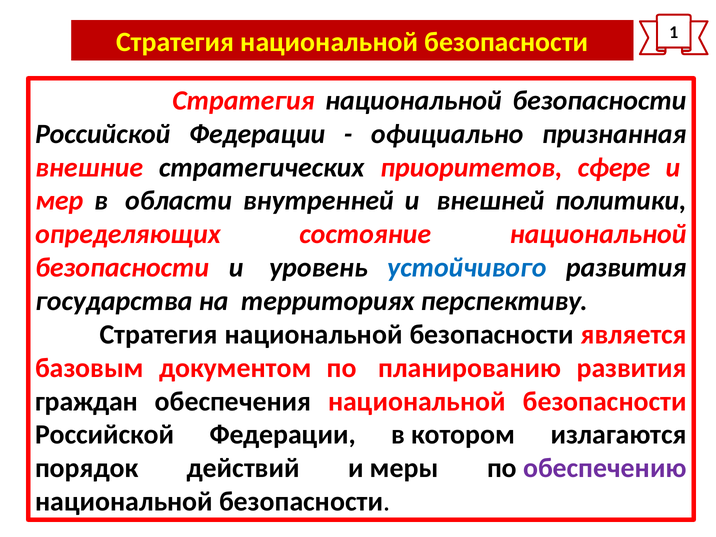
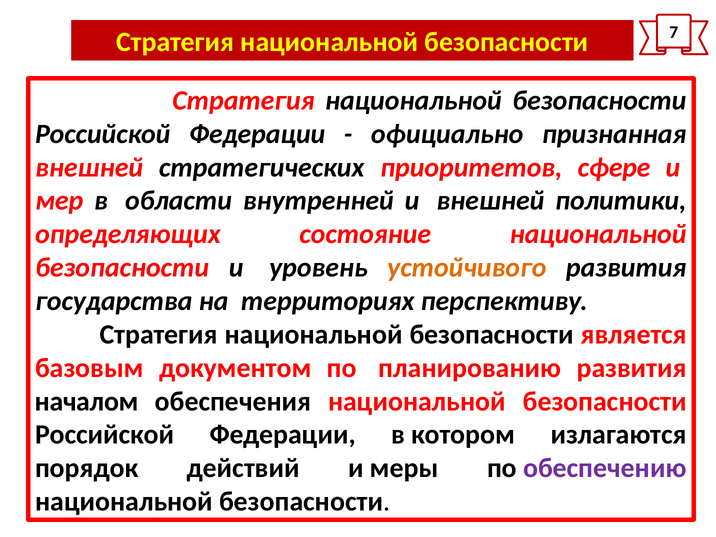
1: 1 -> 7 (674, 32)
внешние: внешние -> внешней (89, 167)
устойчивого colour: blue -> orange (467, 268)
граждан: граждан -> началом (87, 401)
